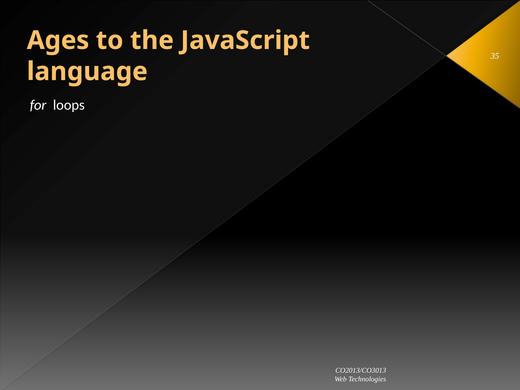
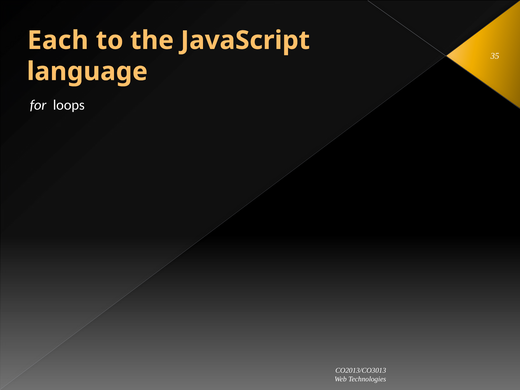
Ages: Ages -> Each (58, 40)
